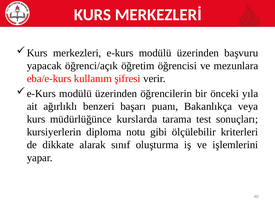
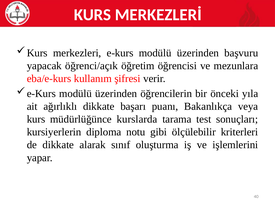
ağırlıklı benzeri: benzeri -> dikkate (99, 107)
